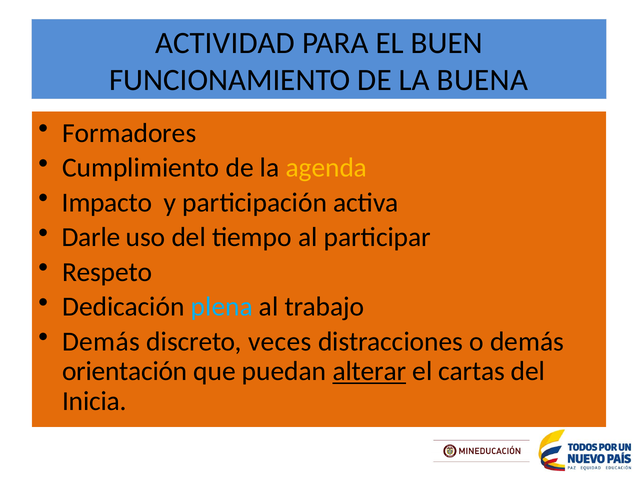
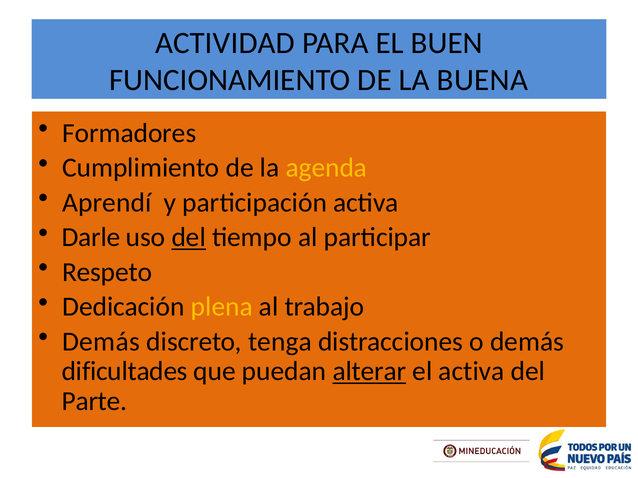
Impacto: Impacto -> Aprendí (107, 203)
del underline: none -> present (189, 238)
plena colour: light blue -> yellow (222, 307)
veces: veces -> tenga (280, 342)
orientación: orientación -> dificultades (125, 372)
el cartas: cartas -> activa (472, 372)
Inicia: Inicia -> Parte (95, 401)
